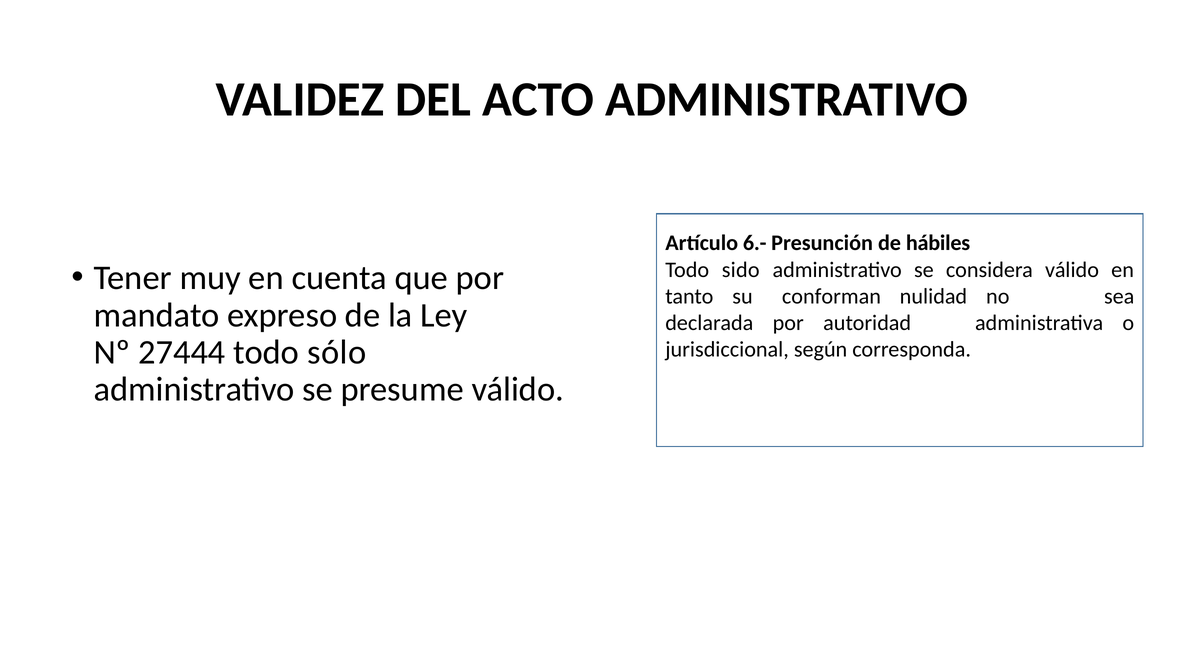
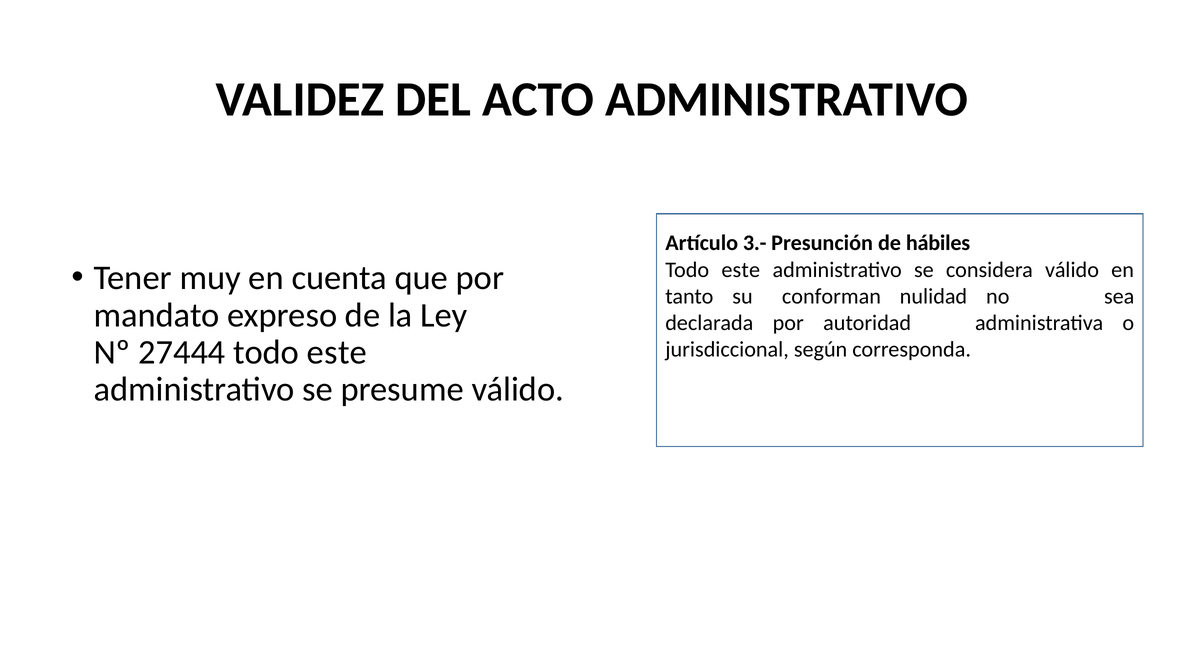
6.-: 6.- -> 3.- (755, 243)
sido: sido -> este (741, 270)
27444 todo sólo: sólo -> este (337, 352)
